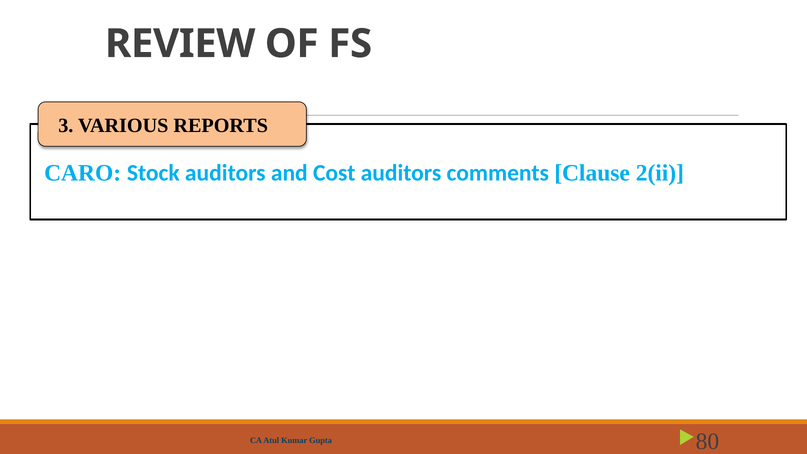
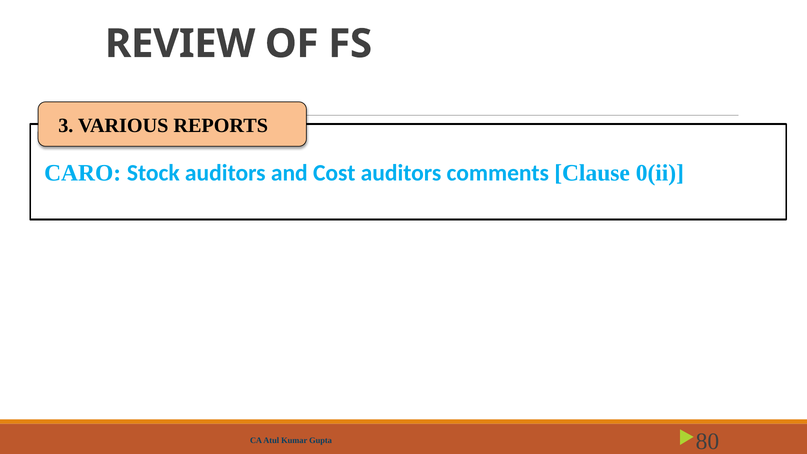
2(ii: 2(ii -> 0(ii (660, 173)
